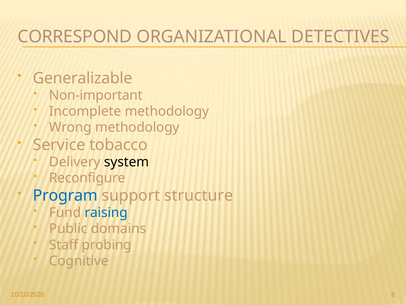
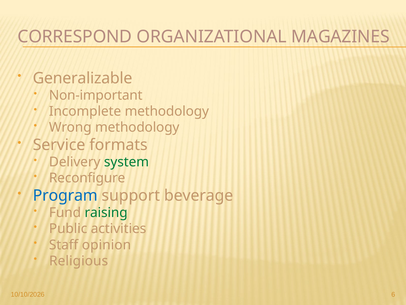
DETECTIVES: DETECTIVES -> MAGAZINES (340, 37)
tobacco: tobacco -> formats (118, 145)
system colour: black -> green (126, 162)
structure: structure -> beverage (199, 195)
raising colour: blue -> green (106, 212)
domains: domains -> activities (119, 228)
probing: probing -> opinion (106, 244)
Cognitive: Cognitive -> Religious (79, 260)
